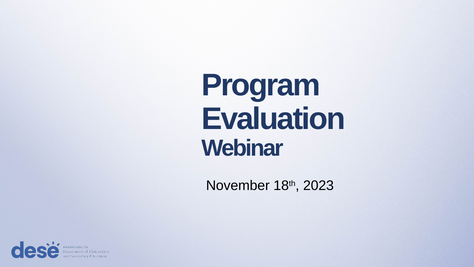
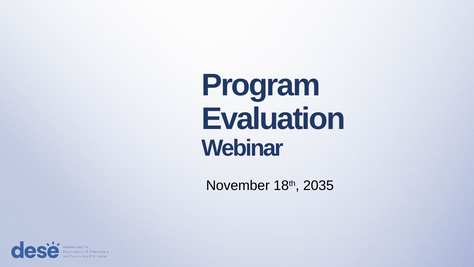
2023: 2023 -> 2035 (318, 185)
